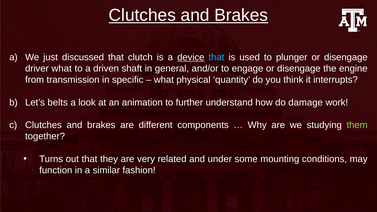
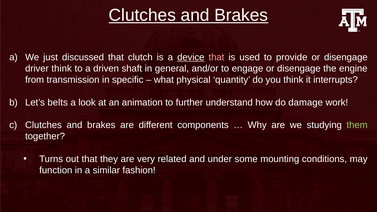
that colour: light blue -> pink (216, 57)
plunger: plunger -> provide (292, 57)
driver what: what -> think (62, 69)
